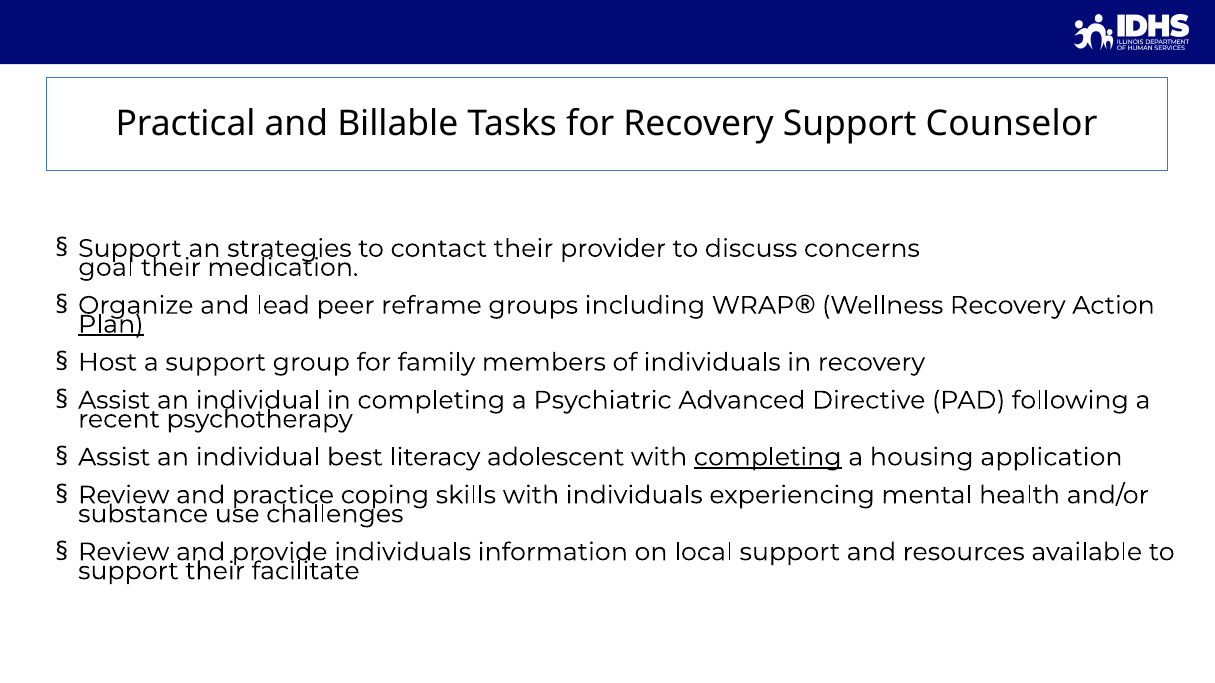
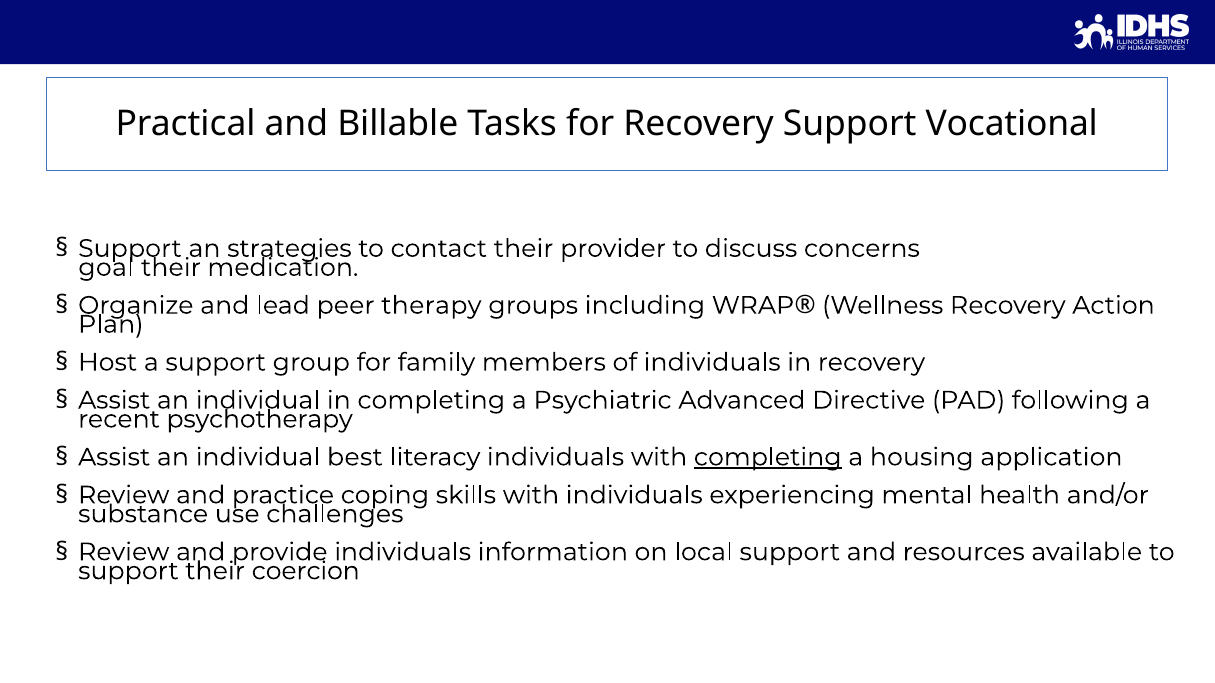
Counselor: Counselor -> Vocational (1012, 124)
reframe: reframe -> therapy (431, 306)
Plan underline: present -> none (111, 325)
literacy adolescent: adolescent -> individuals (556, 457)
facilitate: facilitate -> coercion (306, 571)
